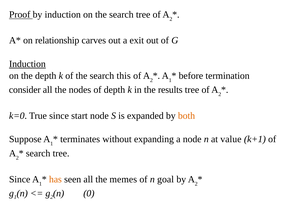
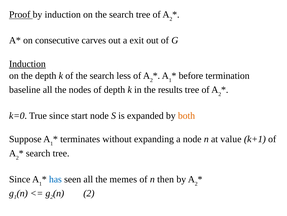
relationship: relationship -> consecutive (57, 40)
this: this -> less (124, 75)
consider: consider -> baseline (25, 90)
has colour: orange -> blue (55, 179)
goal: goal -> then (166, 179)
n 0: 0 -> 2 (89, 193)
